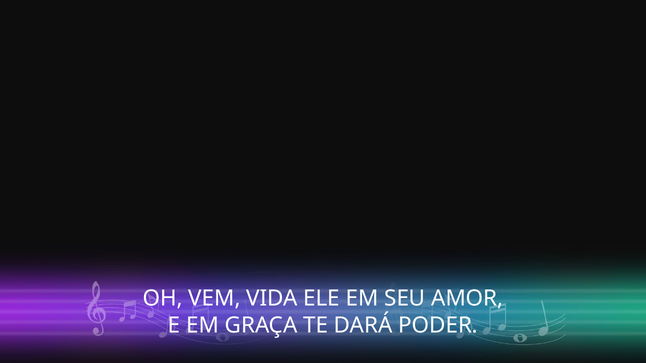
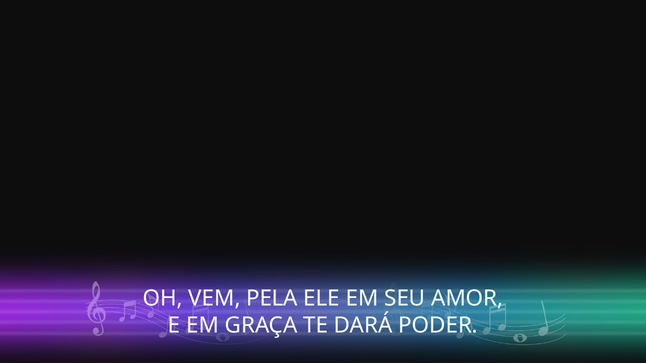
VIDA: VIDA -> PELA (272, 299)
